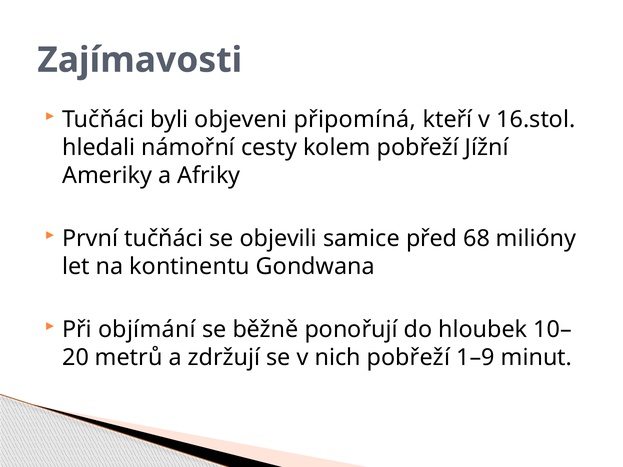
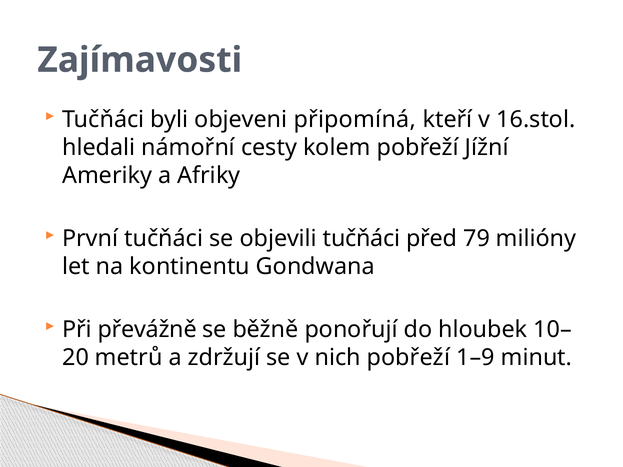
objevili samice: samice -> tučňáci (362, 239)
68: 68 -> 79 (477, 239)
objímání: objímání -> převážně (147, 330)
